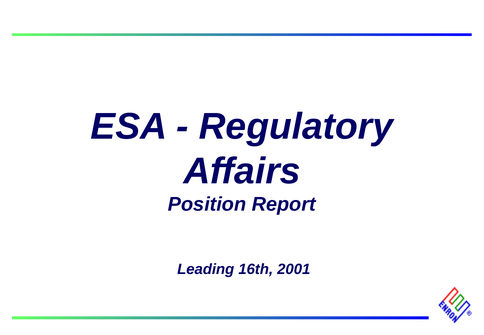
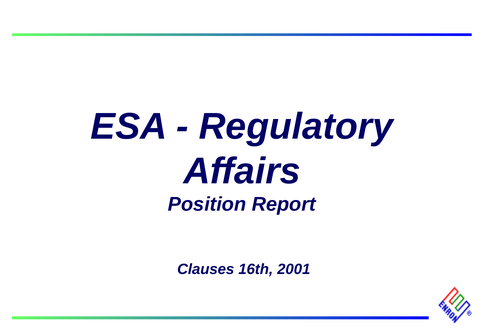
Leading: Leading -> Clauses (206, 269)
